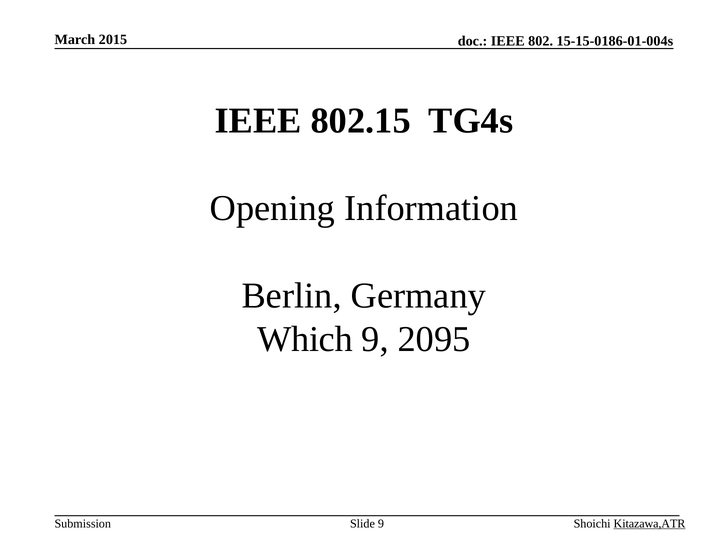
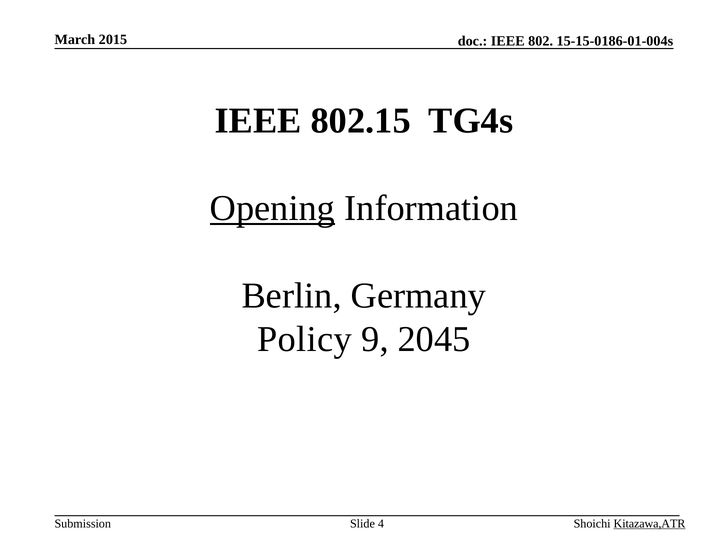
Opening underline: none -> present (272, 208)
Which: Which -> Policy (305, 339)
2095: 2095 -> 2045 (434, 339)
Slide 9: 9 -> 4 (381, 524)
